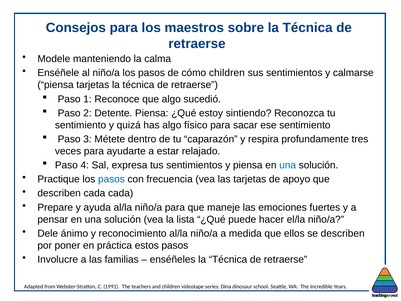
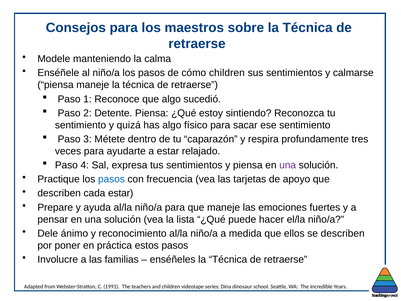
piensa tarjetas: tarjetas -> maneje (93, 85)
una colour: blue -> purple (288, 165)
cada cada: cada -> estar (121, 193)
